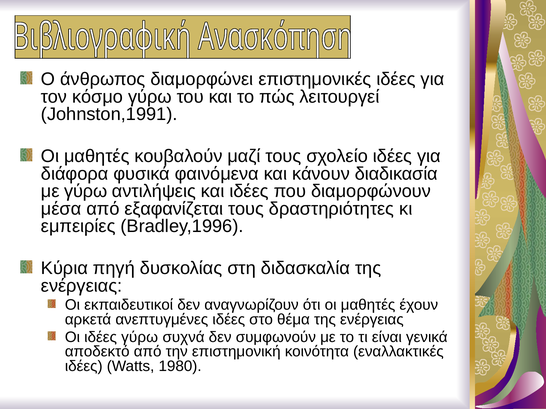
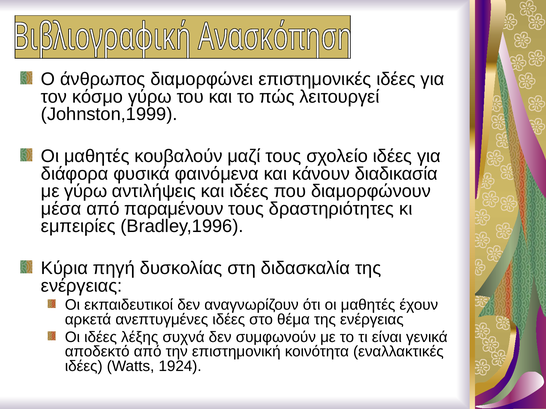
Johnston,1991: Johnston,1991 -> Johnston,1999 (109, 114)
εξαφανίζεται: εξαφανίζεται -> παραμένουν (174, 209)
ιδέες γύρω: γύρω -> λέξης (140, 337)
1980: 1980 -> 1924 (180, 367)
